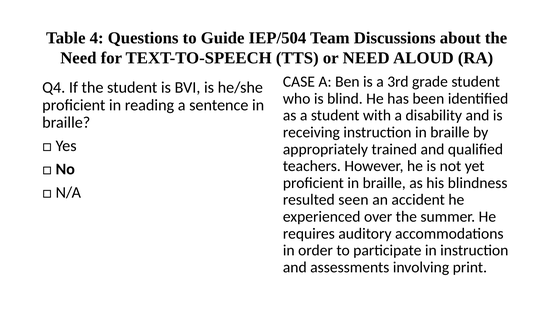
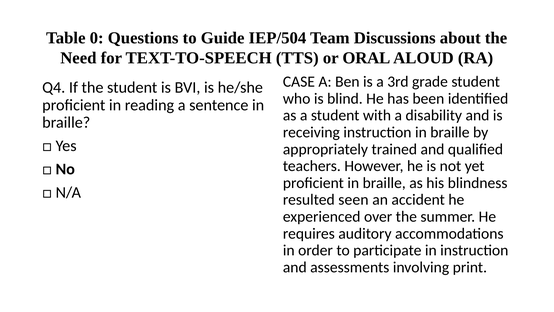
4: 4 -> 0 (97, 38)
or NEED: NEED -> ORAL (366, 58)
